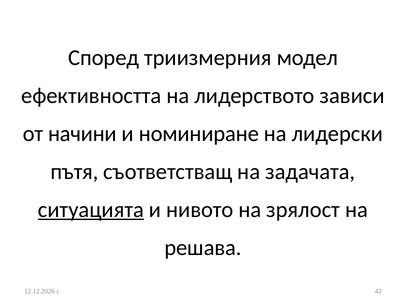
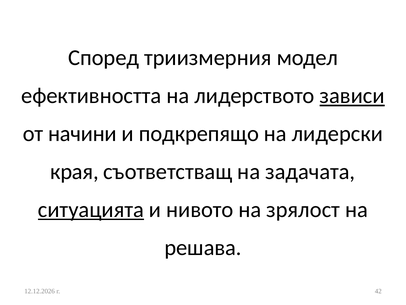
зависи underline: none -> present (352, 96)
номиниране: номиниране -> подкрепящо (199, 134)
пътя: пътя -> края (74, 171)
